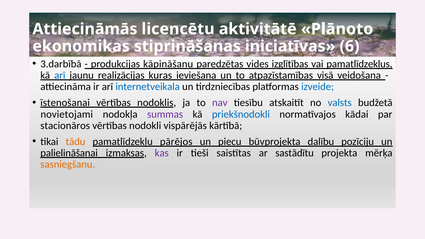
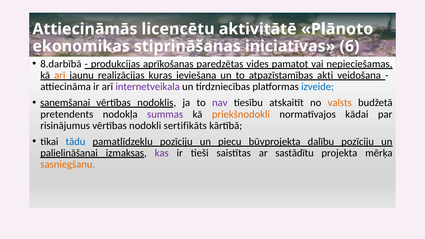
3.darbībā: 3.darbībā -> 8.darbībā (61, 64)
kāpināšanu: kāpināšanu -> aprīkošanas (168, 64)
izglītības: izglītības -> pamatot (290, 64)
pamatlīdzekļus: pamatlīdzekļus -> nepieciešamas (359, 64)
arī colour: blue -> orange (60, 75)
visā: visā -> akti (325, 75)
internetveikala colour: blue -> purple (148, 87)
īstenošanai: īstenošanai -> saņemšanai (65, 103)
valsts colour: blue -> orange (340, 103)
novietojami: novietojami -> pretendents (67, 114)
priekšnodokli colour: blue -> orange (241, 114)
stacionāros: stacionāros -> risinājumus (65, 126)
vispārējās: vispārējās -> sertifikāts (185, 126)
tādu colour: orange -> blue (76, 142)
pamatlīdzekļu pārējos: pārējos -> pozīciju (176, 142)
